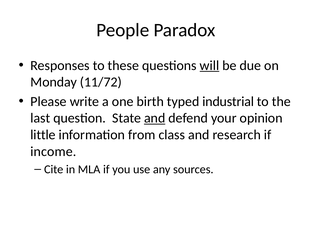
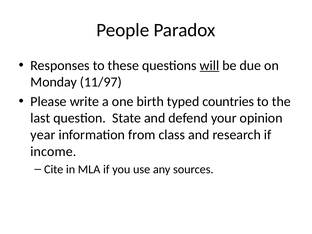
11/72: 11/72 -> 11/97 (101, 82)
industrial: industrial -> countries (228, 102)
and underline: present -> none (155, 118)
little: little -> year (43, 135)
